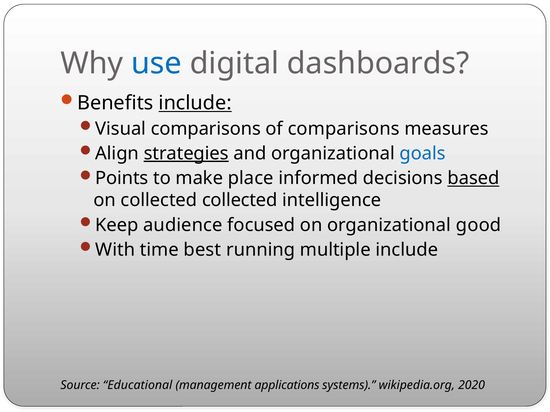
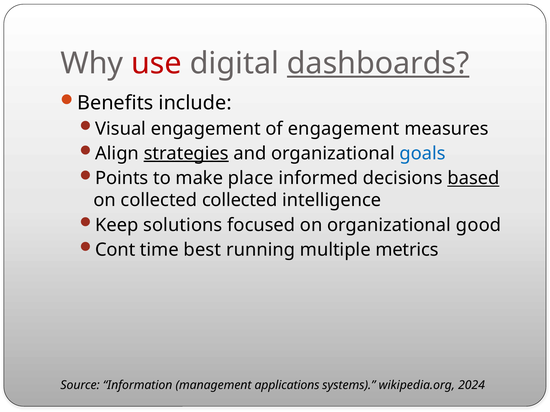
use colour: blue -> red (156, 64)
dashboards underline: none -> present (378, 64)
include underline: present -> none (195, 103)
Visual comparisons: comparisons -> engagement (206, 129)
of comparisons: comparisons -> engagement (344, 129)
audience: audience -> solutions (183, 225)
With: With -> Cont (115, 250)
multiple include: include -> metrics (407, 250)
Educational: Educational -> Information (138, 386)
2020: 2020 -> 2024 (472, 386)
